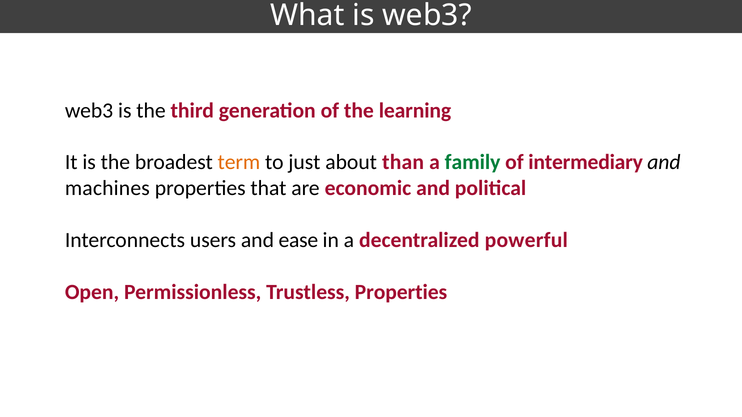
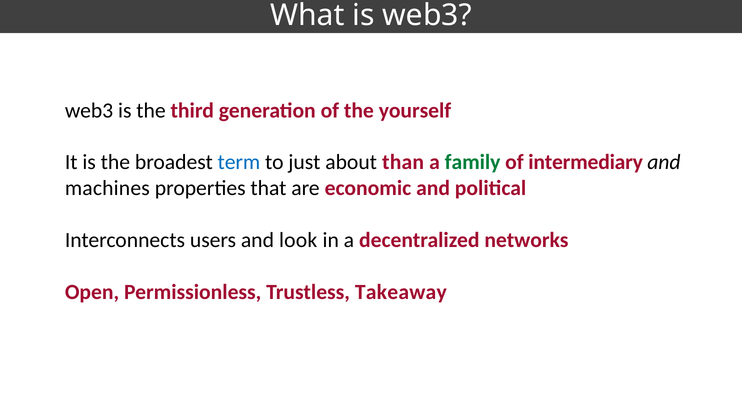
learning: learning -> yourself (415, 111)
term colour: orange -> blue (239, 162)
ease: ease -> look (298, 240)
powerful: powerful -> networks (526, 240)
Trustless Properties: Properties -> Takeaway (401, 292)
